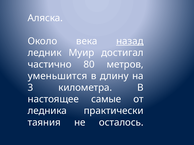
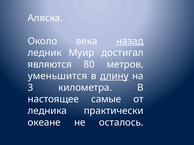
частично: частично -> являются (50, 65)
длину underline: none -> present (114, 76)
таяния: таяния -> океане (44, 123)
